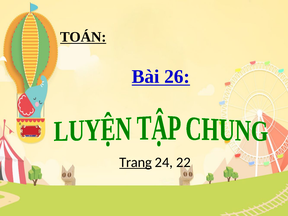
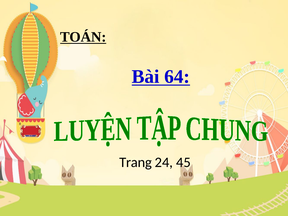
26: 26 -> 64 (177, 77)
Trang underline: present -> none (136, 162)
22: 22 -> 45 (183, 162)
